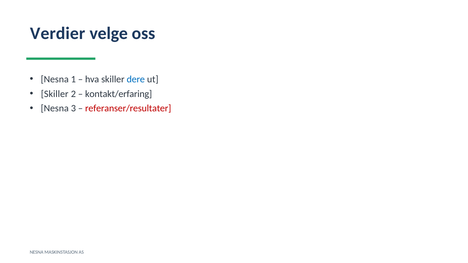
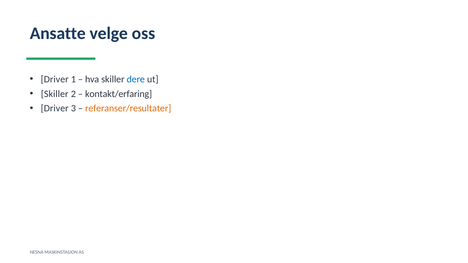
Verdier: Verdier -> Ansatte (58, 33)
Nesna: Nesna -> Driver (55, 79)
Nesna: Nesna -> Driver (55, 109)
referanser/resultater colour: red -> orange (128, 109)
